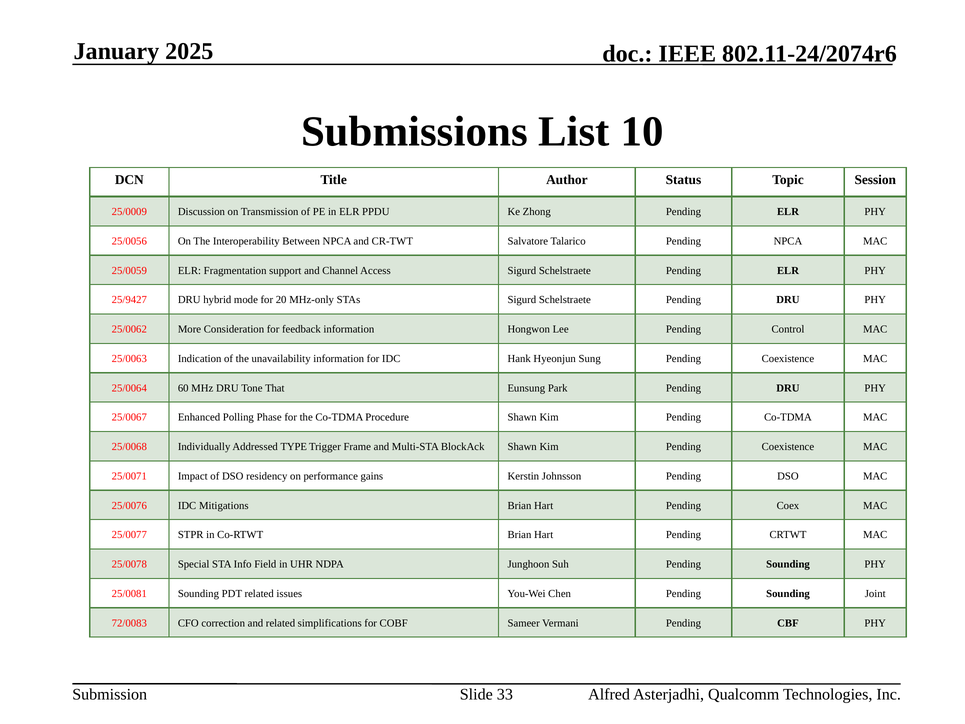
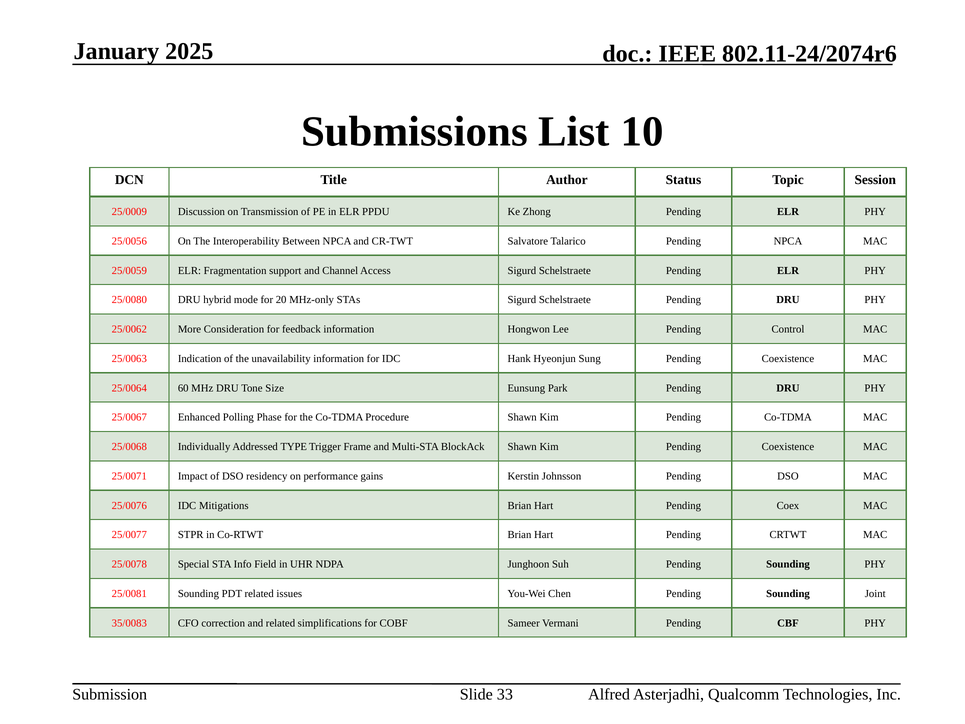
25/9427: 25/9427 -> 25/0080 (129, 300)
That: That -> Size (275, 388)
72/0083: 72/0083 -> 35/0083 (129, 623)
